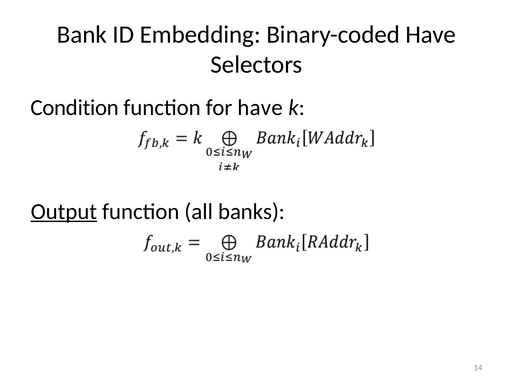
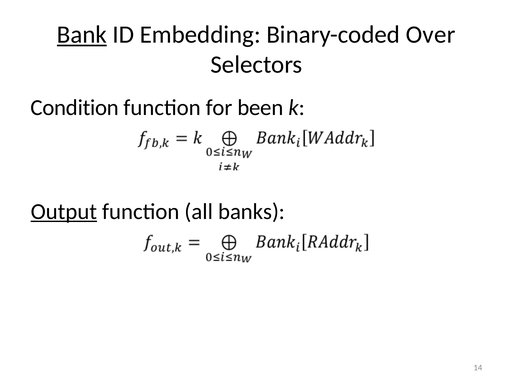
Bank underline: none -> present (82, 35)
Binary-coded Have: Have -> Over (431, 35)
for have: have -> been (260, 108)
